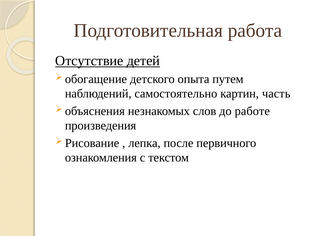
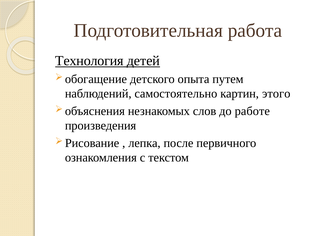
Отсутствие: Отсутствие -> Технология (89, 61)
часть: часть -> этого (276, 93)
